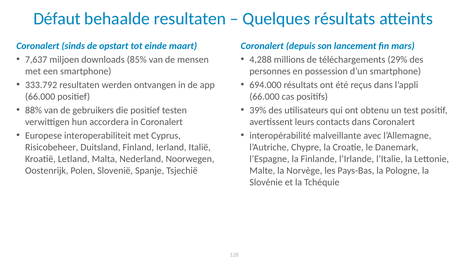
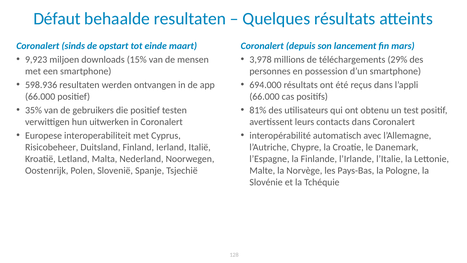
7,637: 7,637 -> 9,923 (36, 59)
85%: 85% -> 15% (137, 59)
4,288: 4,288 -> 3,978 (261, 59)
333.792: 333.792 -> 598.936 (41, 85)
88%: 88% -> 35% (34, 110)
39%: 39% -> 81% (258, 110)
accordera: accordera -> uitwerken (109, 122)
malveillante: malveillante -> automatisch (337, 135)
